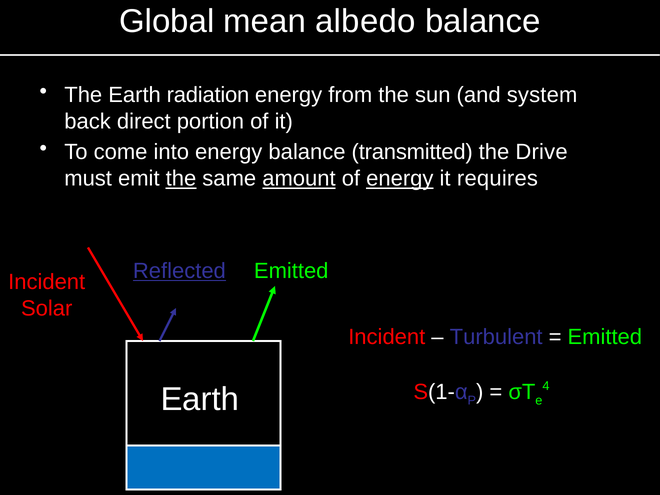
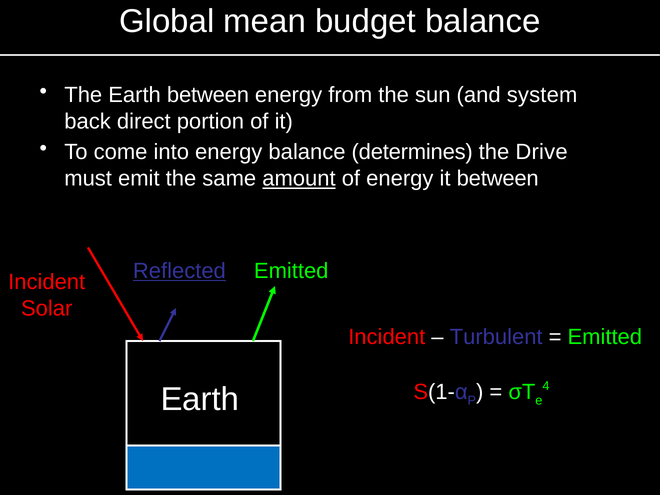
albedo: albedo -> budget (366, 22)
Earth radiation: radiation -> between (208, 95)
transmitted: transmitted -> determines (412, 152)
the underline: present -> none (181, 179)
energy underline: present -> none (400, 179)
it requires: requires -> between (498, 179)
